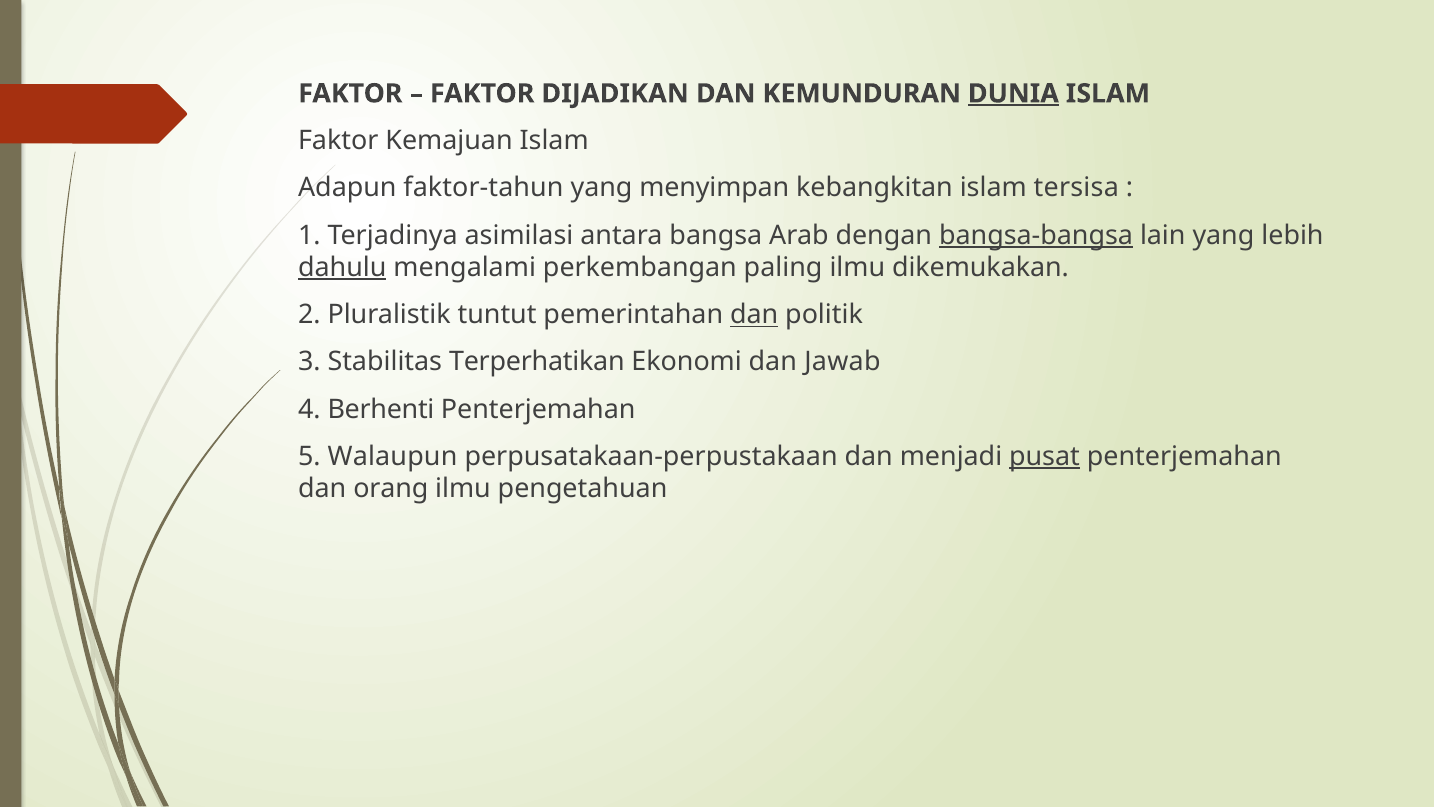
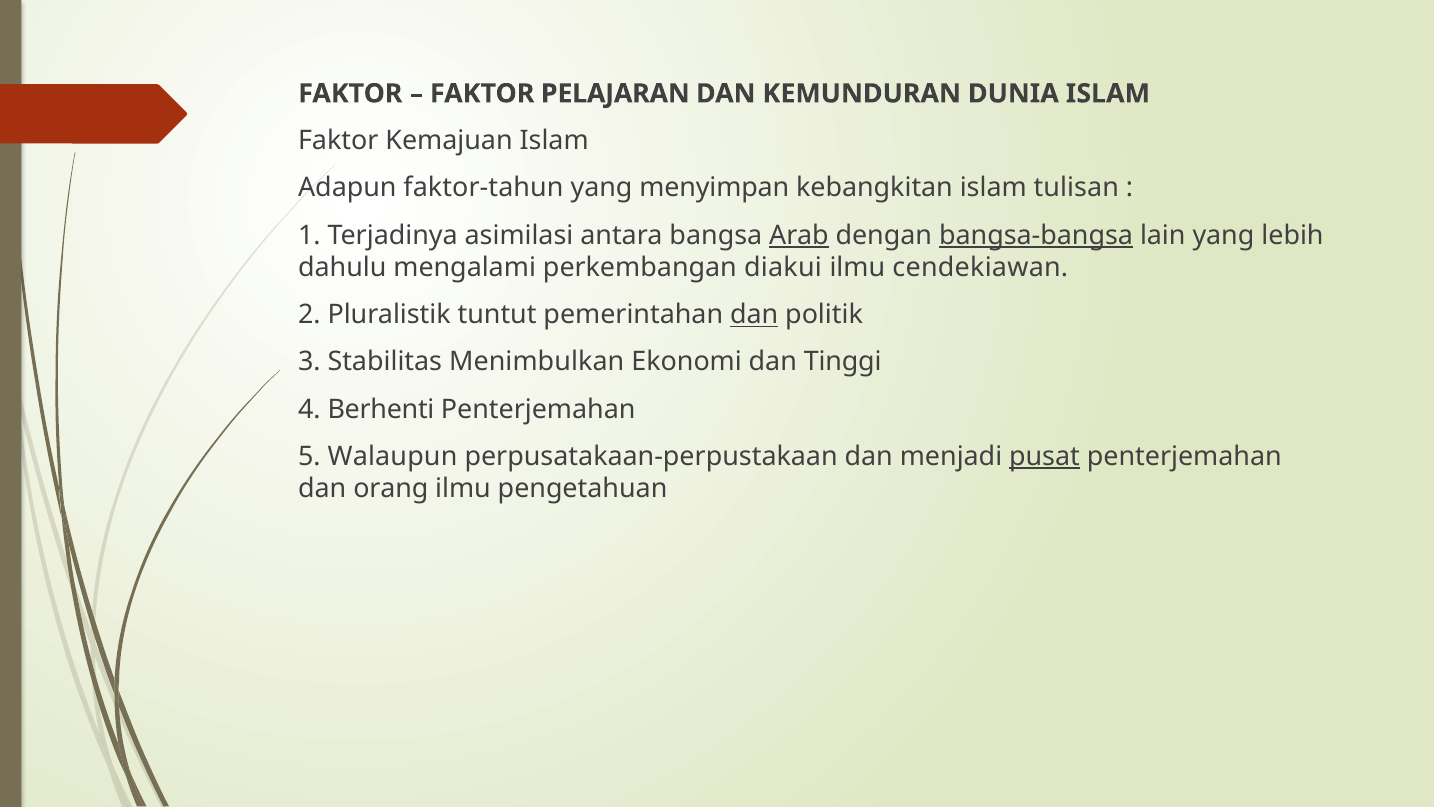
DIJADIKAN: DIJADIKAN -> PELAJARAN (615, 94)
DUNIA underline: present -> none (1013, 94)
tersisa: tersisa -> tulisan (1076, 188)
Arab underline: none -> present (799, 235)
dahulu underline: present -> none (342, 267)
paling: paling -> diakui (783, 267)
dikemukakan: dikemukakan -> cendekiawan (980, 267)
Terperhatikan: Terperhatikan -> Menimbulkan (537, 362)
Jawab: Jawab -> Tinggi (843, 362)
